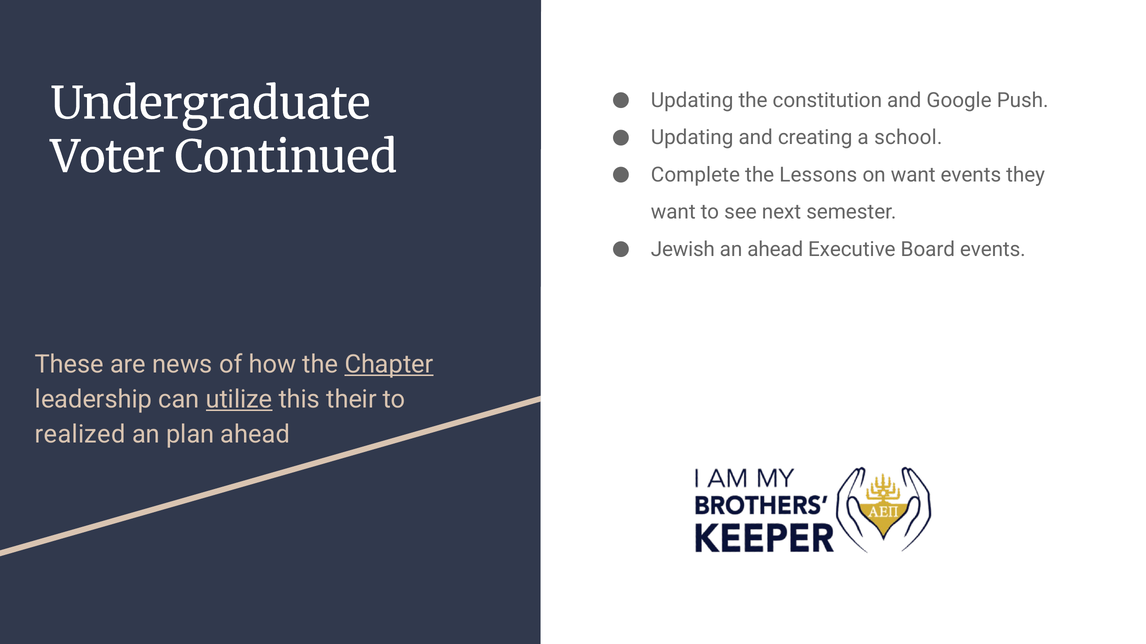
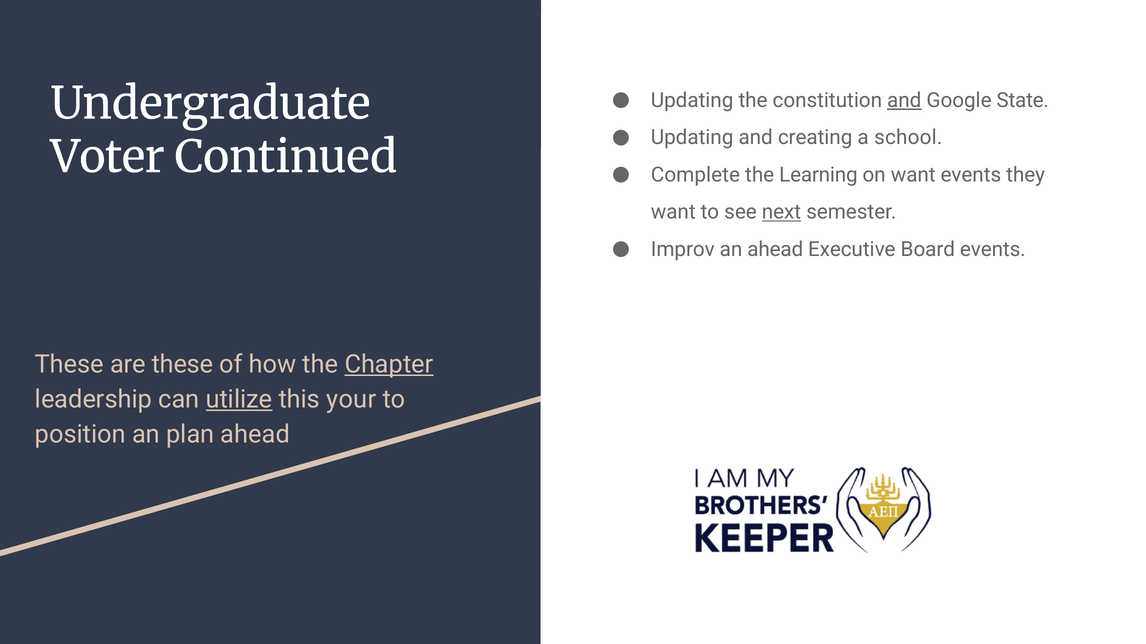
and underline: none -> present (904, 101)
Push: Push -> State (1023, 101)
Lessons: Lessons -> Learning (818, 175)
next underline: none -> present (781, 212)
Jewish: Jewish -> Improv (683, 250)
are news: news -> these (183, 365)
their: their -> your (351, 400)
realized: realized -> position (80, 435)
